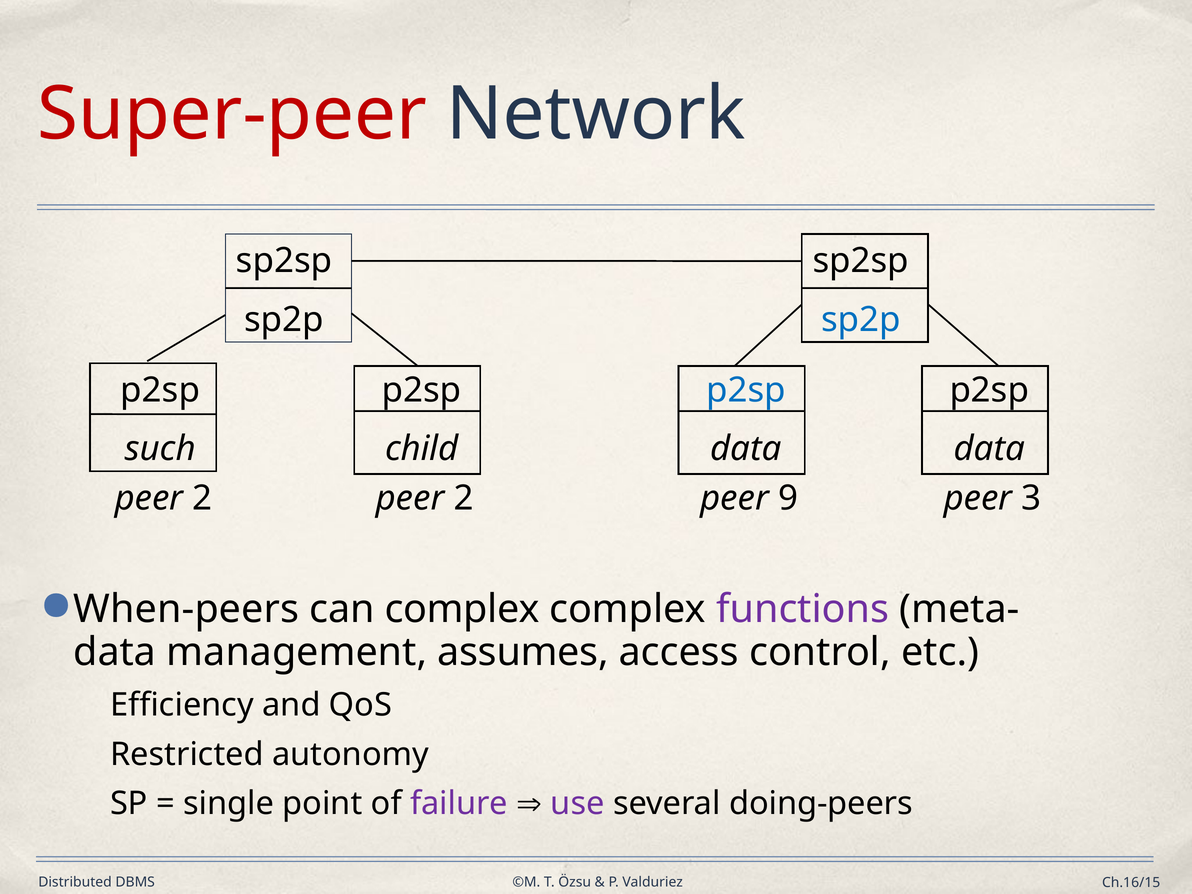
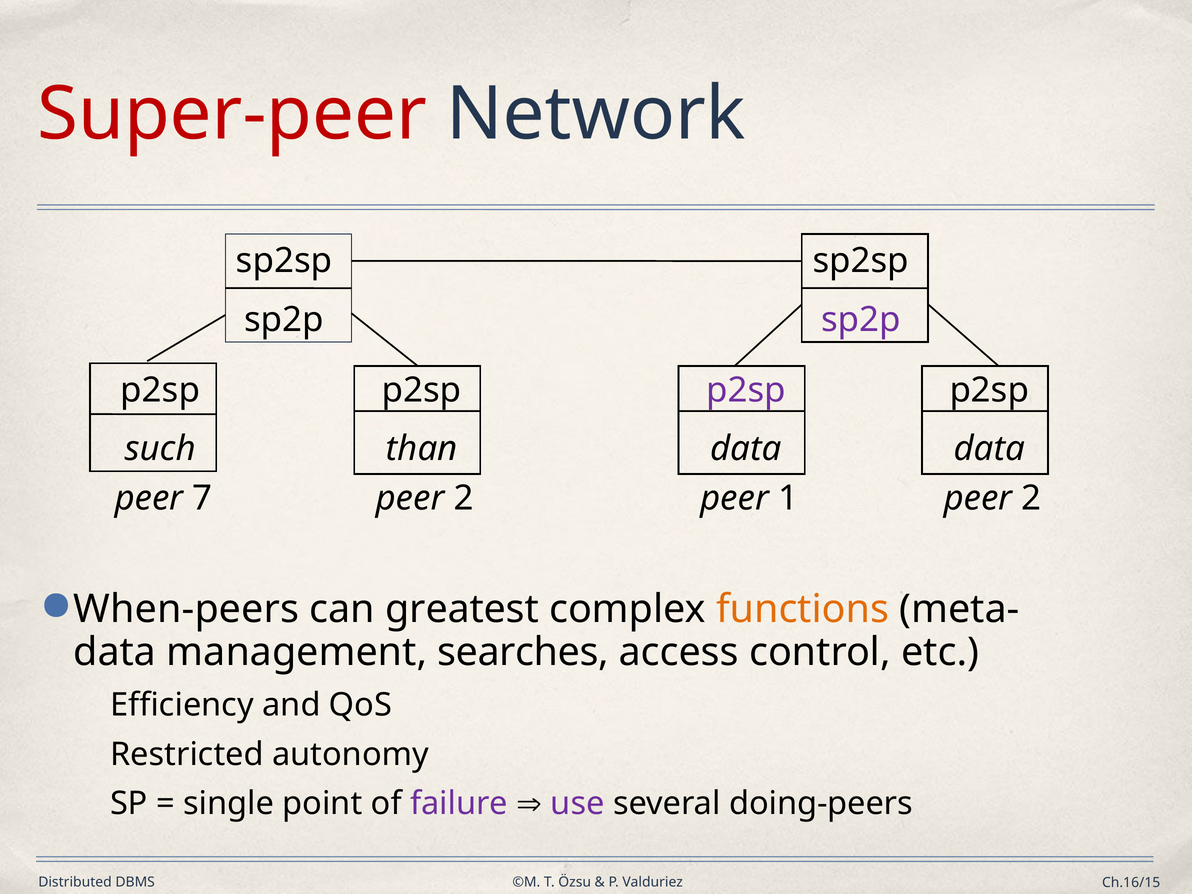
sp2p colour: blue -> purple (861, 320)
p2sp colour: blue -> purple (746, 390)
child: child -> than (422, 449)
2: 2 -> 7 (202, 498)
9: 9 -> 1 (788, 498)
3: 3 -> 2 (1031, 498)
can complex: complex -> greatest (462, 609)
functions colour: purple -> orange (803, 609)
assumes: assumes -> searches (523, 652)
